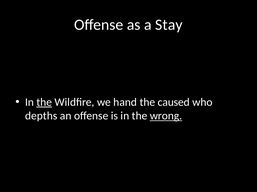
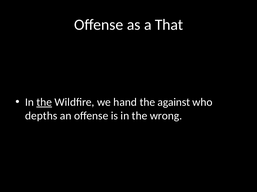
Stay: Stay -> That (169, 25)
caused: caused -> against (174, 103)
wrong underline: present -> none (166, 116)
